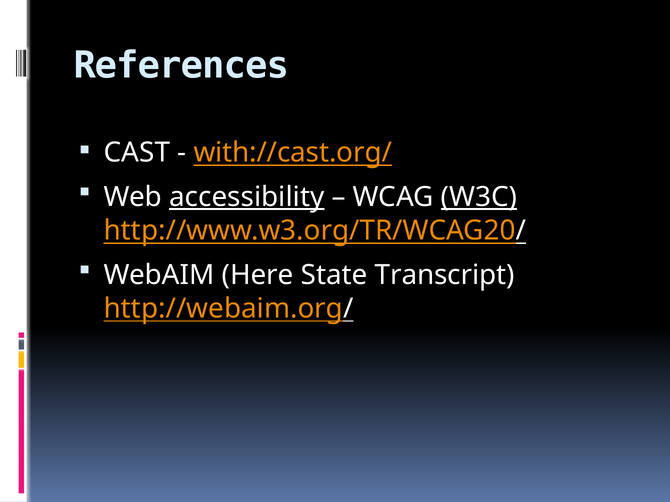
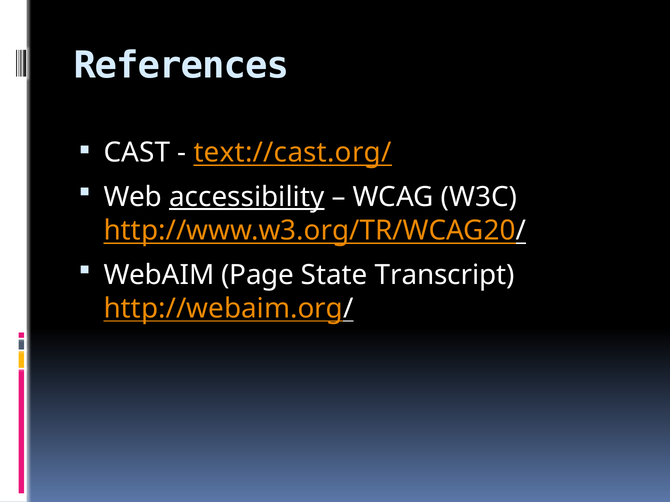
with://cast.org/: with://cast.org/ -> text://cast.org/ (293, 153)
W3C underline: present -> none (479, 197)
Here: Here -> Page (258, 275)
